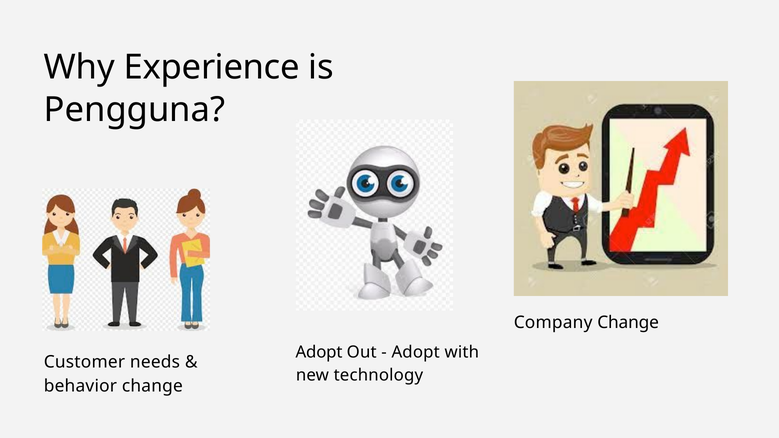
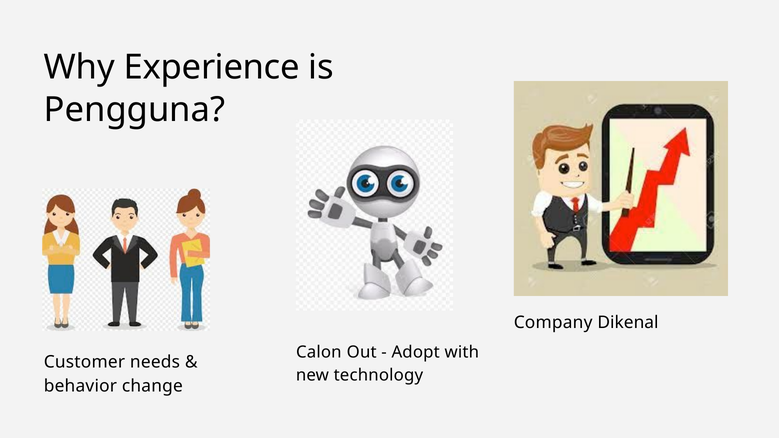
Company Change: Change -> Dikenal (628, 323)
Adopt: Adopt -> Calon (319, 352)
